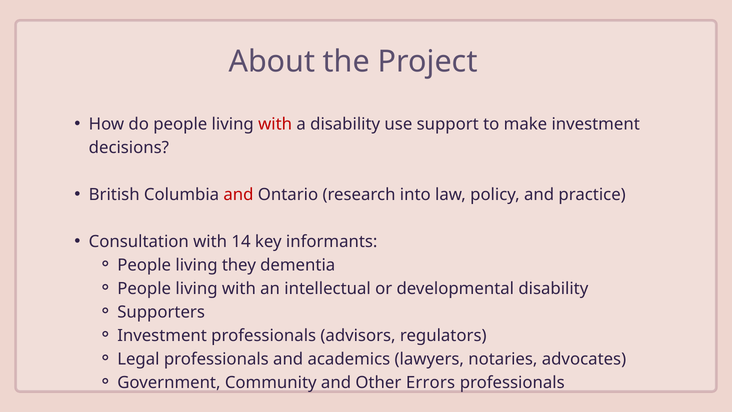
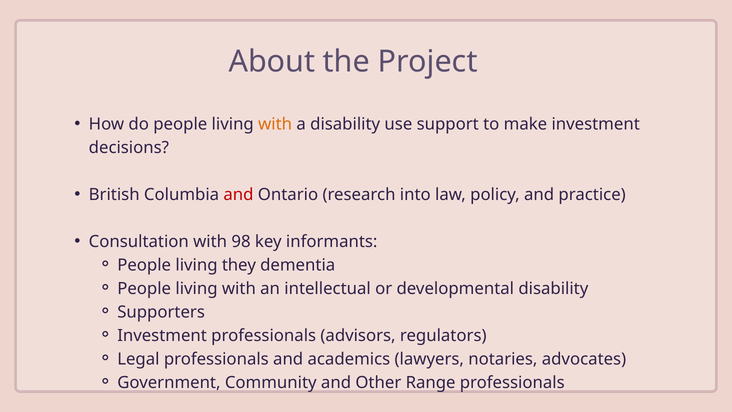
with colour: red -> orange (275, 124)
14: 14 -> 98 (241, 242)
Errors: Errors -> Range (431, 383)
